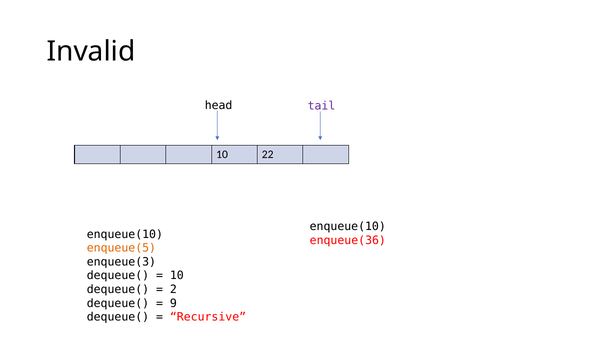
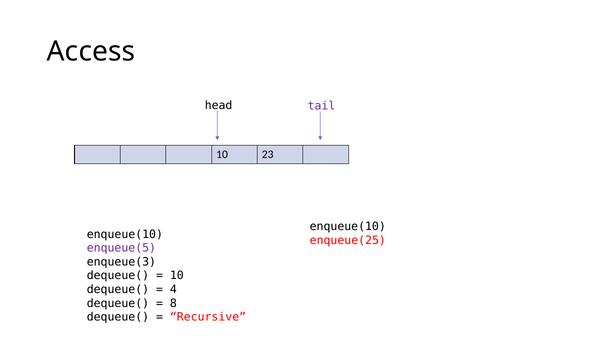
Invalid: Invalid -> Access (91, 52)
22: 22 -> 23 (268, 155)
enqueue(36: enqueue(36 -> enqueue(25 (348, 240)
enqueue(5 colour: orange -> purple (121, 248)
2: 2 -> 4 (173, 290)
9: 9 -> 8 (173, 304)
